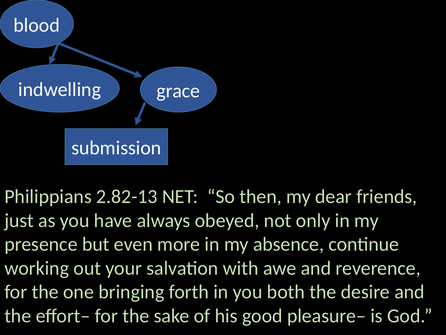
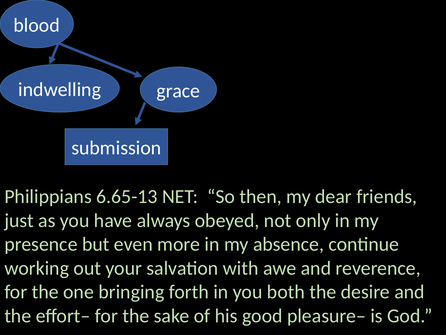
2.82-13: 2.82-13 -> 6.65-13 (127, 196)
